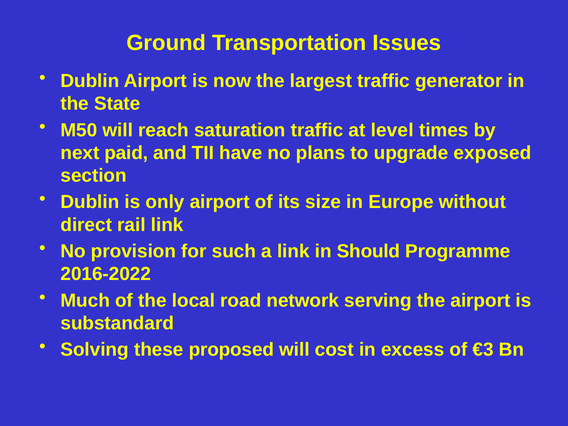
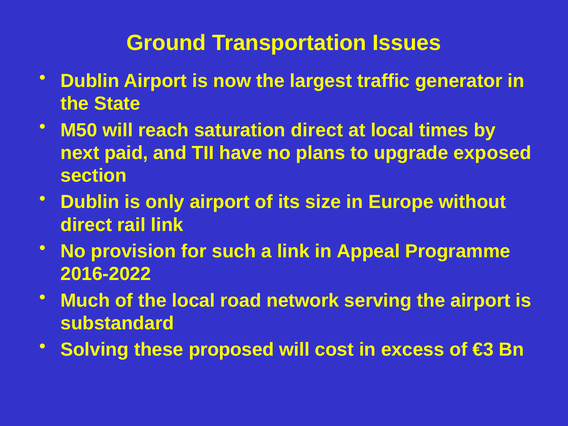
saturation traffic: traffic -> direct (317, 130)
at level: level -> local (392, 130)
Should: Should -> Appeal (368, 251)
